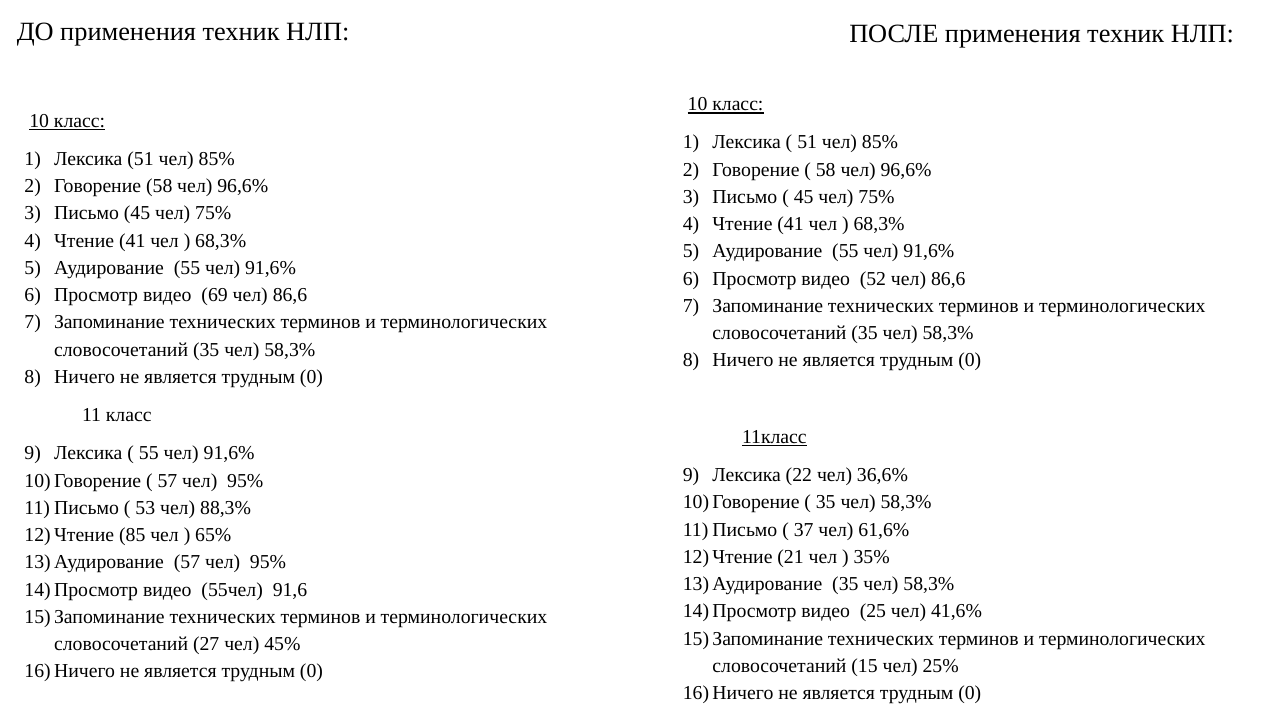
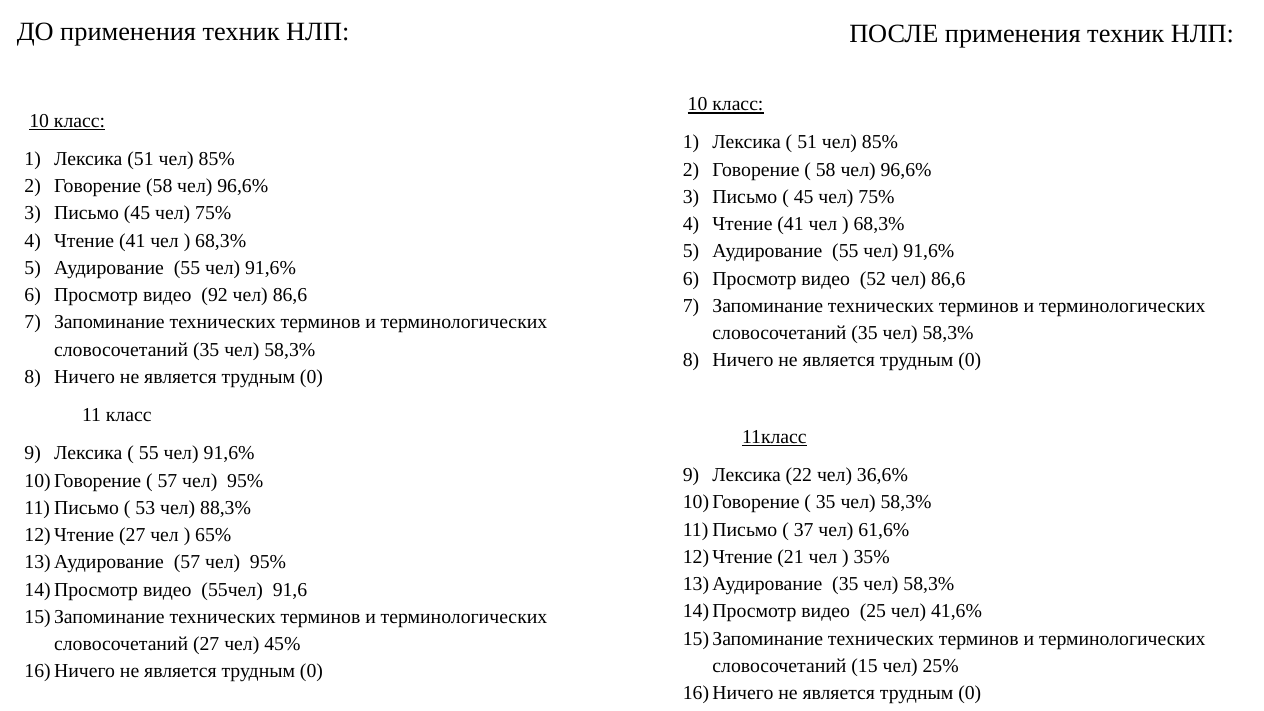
69: 69 -> 92 (215, 295)
85: 85 -> 27 (132, 535)
